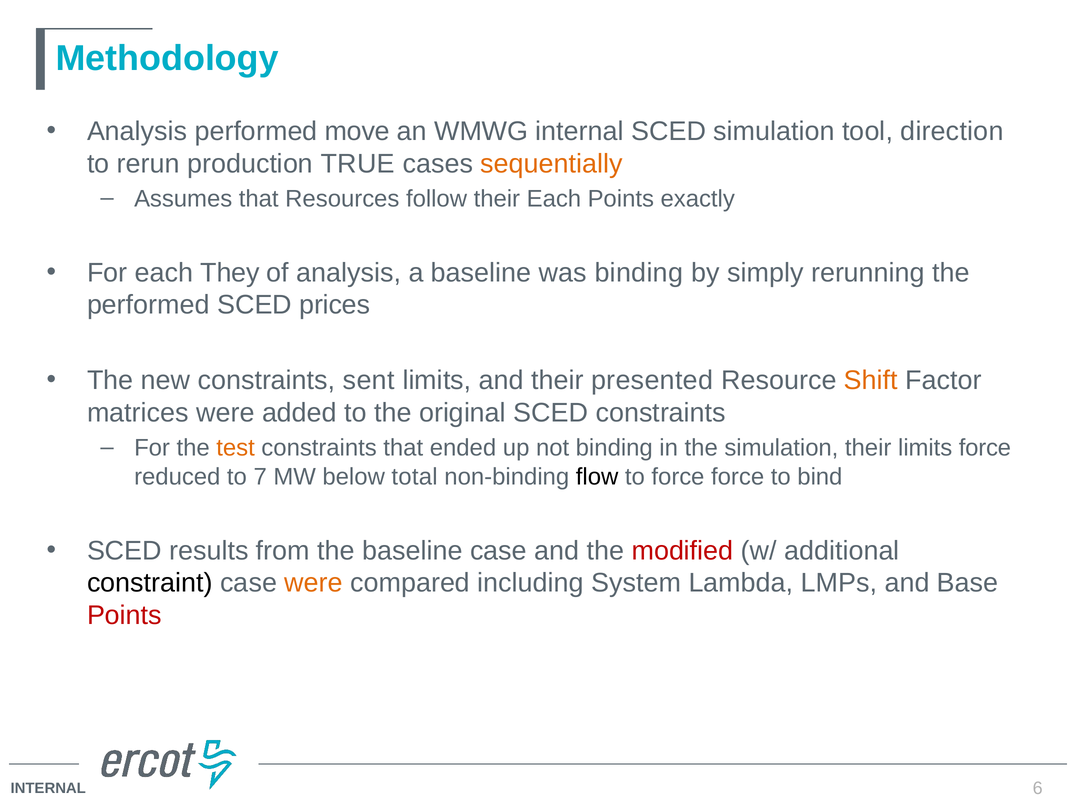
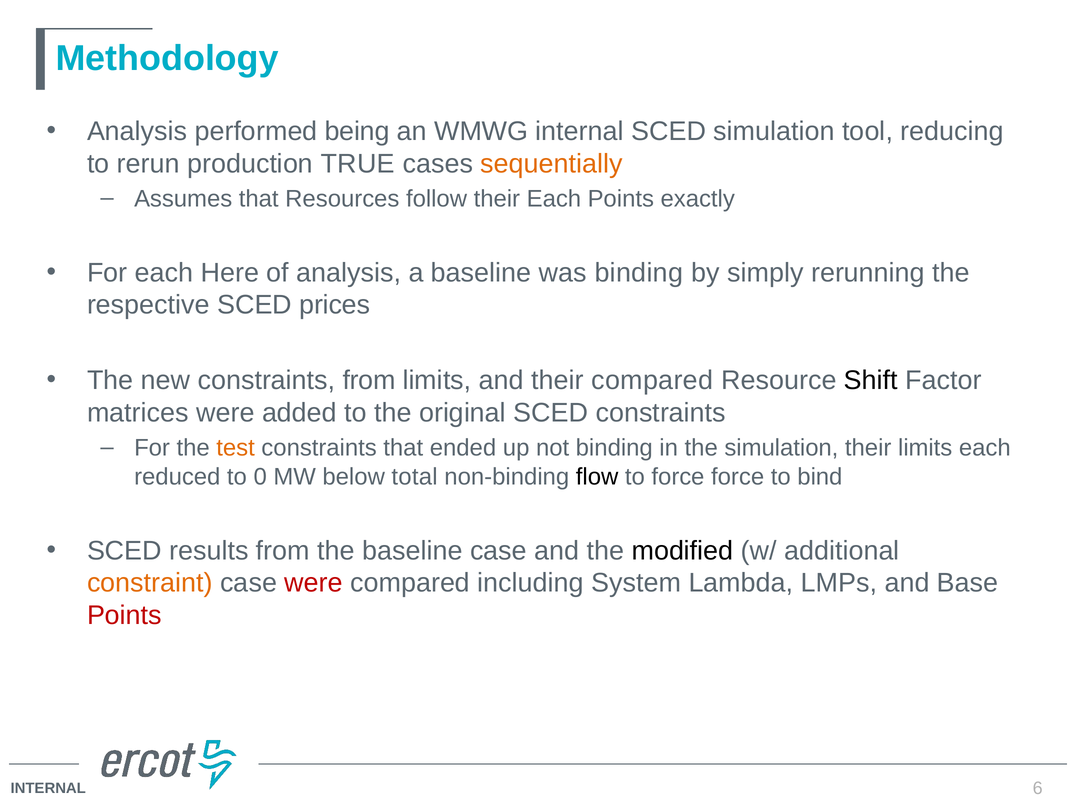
move: move -> being (357, 131)
direction: direction -> reducing (952, 131)
They: They -> Here (230, 272)
performed: performed -> respective (148, 305)
constraints sent: sent -> from (369, 380)
their presented: presented -> compared (652, 380)
Shift colour: orange -> black (871, 380)
limits force: force -> each (985, 448)
7: 7 -> 0 (260, 476)
modified colour: red -> black (682, 550)
constraint colour: black -> orange (150, 583)
were colour: orange -> red (314, 583)
